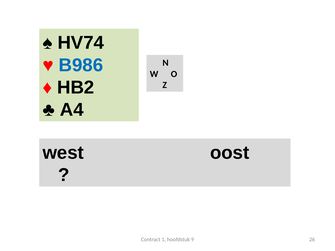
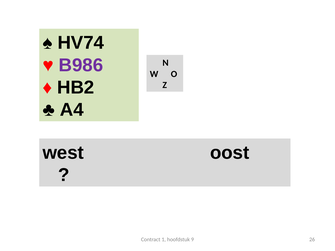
B986 colour: blue -> purple (81, 65)
